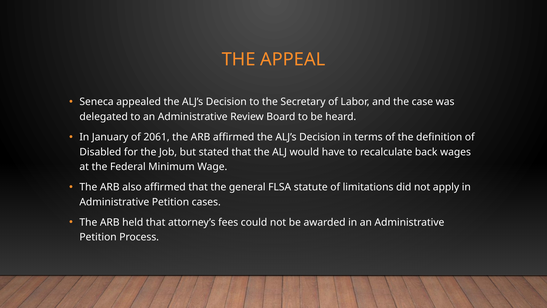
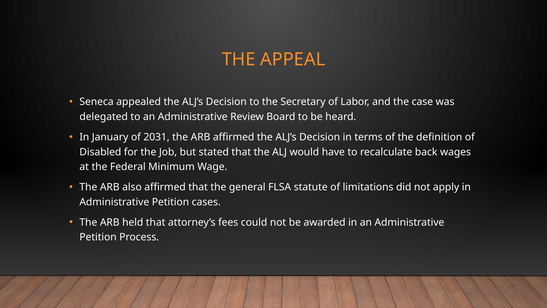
2061: 2061 -> 2031 (157, 137)
